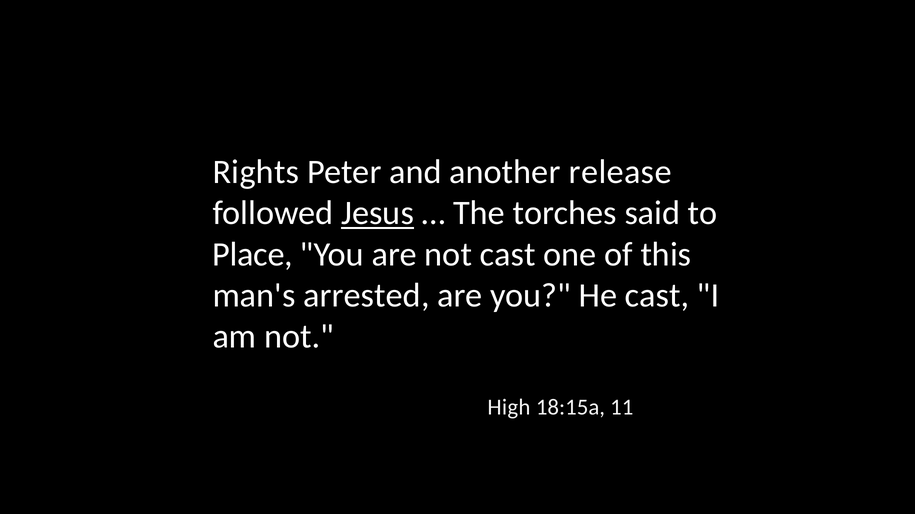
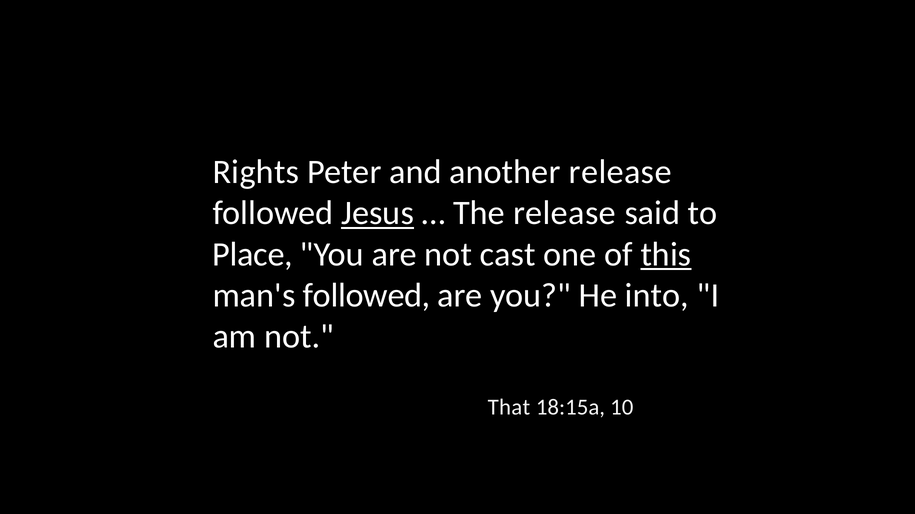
The torches: torches -> release (565, 213)
this underline: none -> present (666, 255)
man's arrested: arrested -> followed (367, 296)
He cast: cast -> into (657, 296)
High: High -> That (509, 408)
11: 11 -> 10 (622, 408)
